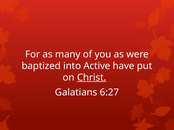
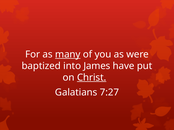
many underline: none -> present (68, 55)
Active: Active -> James (97, 66)
6:27: 6:27 -> 7:27 (109, 93)
